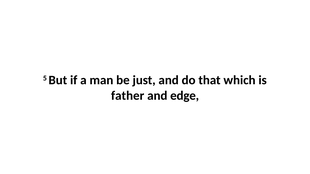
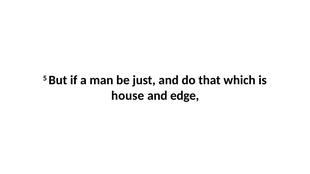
father: father -> house (128, 96)
